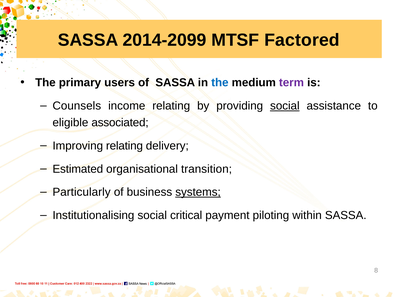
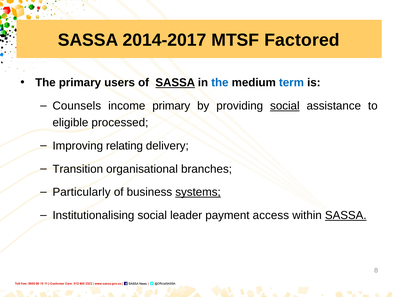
2014-2099: 2014-2099 -> 2014-2017 (165, 40)
SASSA underline: none -> present (175, 82)
term colour: purple -> blue (291, 82)
income relating: relating -> primary (171, 106)
associated: associated -> processed (120, 122)
Estimated: Estimated -> Transition (78, 169)
transition: transition -> branches (207, 169)
critical: critical -> leader (186, 215)
piloting: piloting -> access (271, 215)
SASSA underline: none -> present (346, 215)
